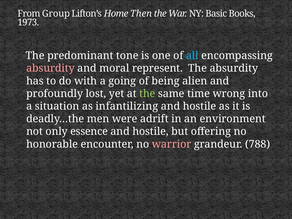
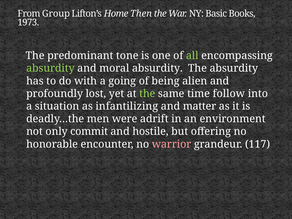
all colour: light blue -> light green (192, 56)
absurdity colour: pink -> light green (50, 68)
moral represent: represent -> absurdity (157, 68)
wrong: wrong -> follow (229, 94)
hostile: hostile -> matter (200, 106)
essence: essence -> commit (89, 132)
788: 788 -> 117 (258, 144)
